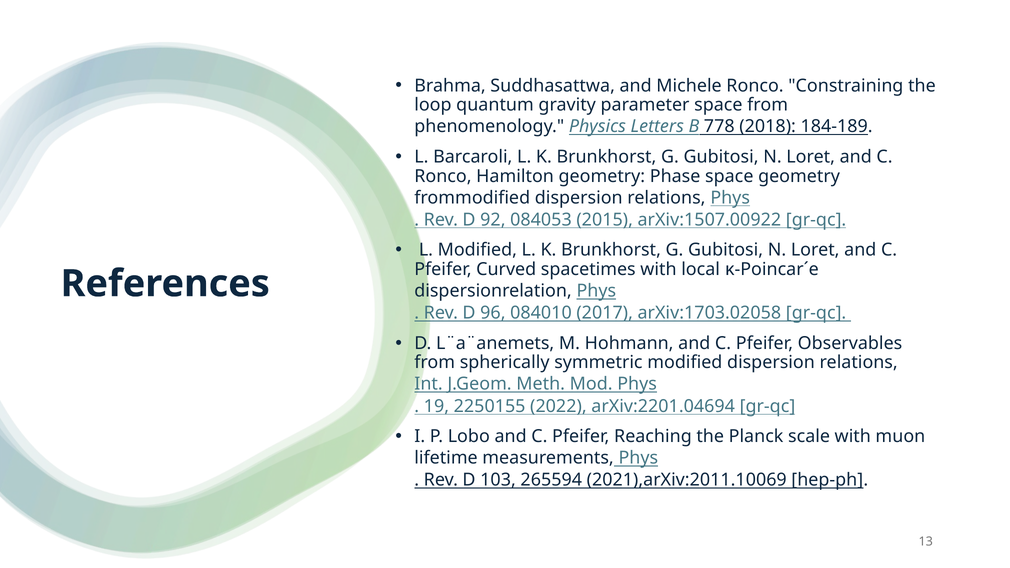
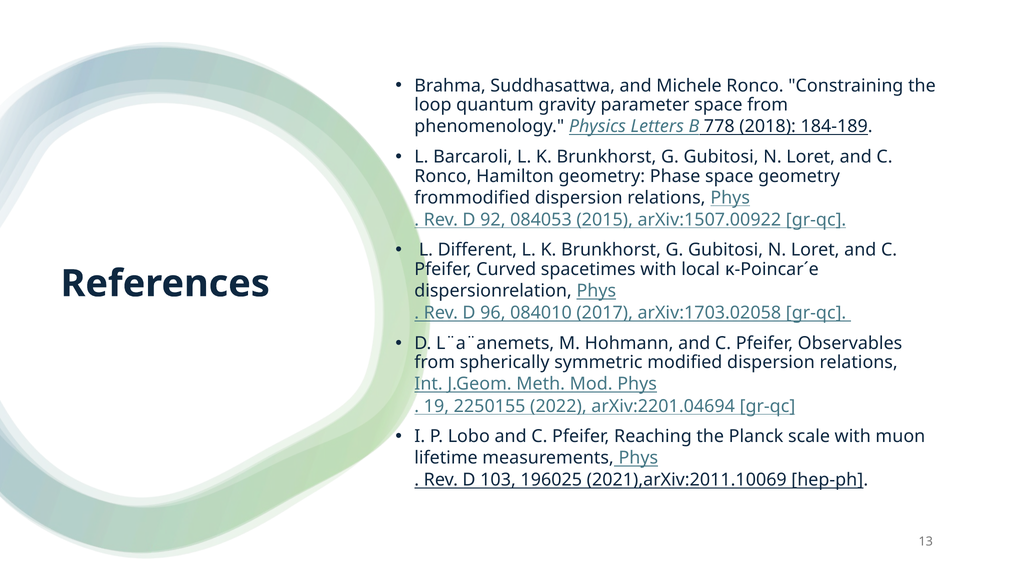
L Modified: Modified -> Different (477, 250)
265594: 265594 -> 196025 (551, 480)
